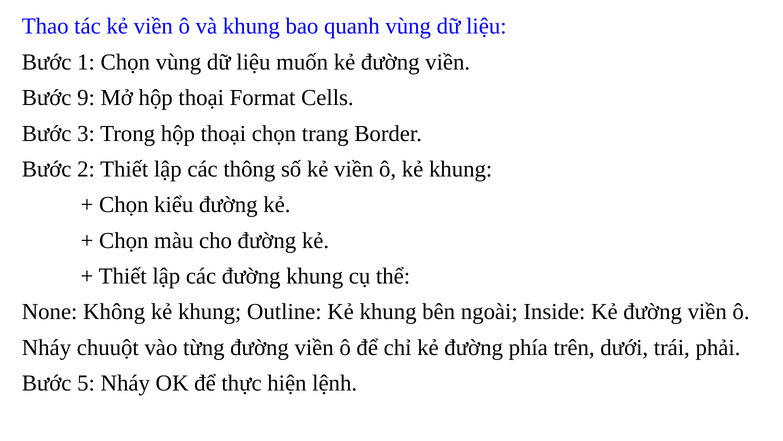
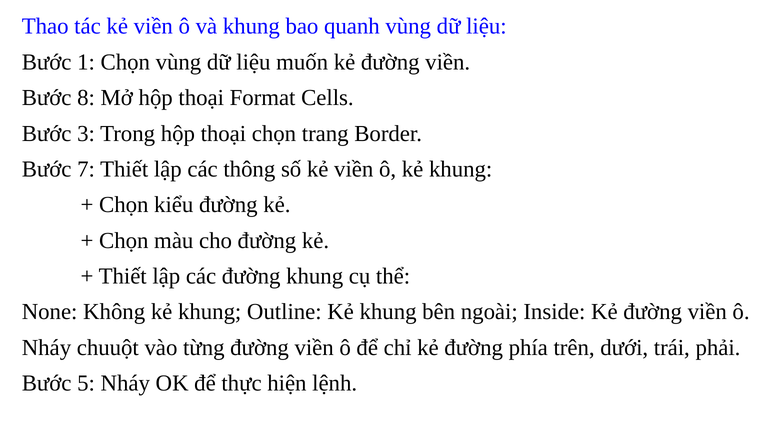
9: 9 -> 8 (86, 98)
2: 2 -> 7 (86, 169)
